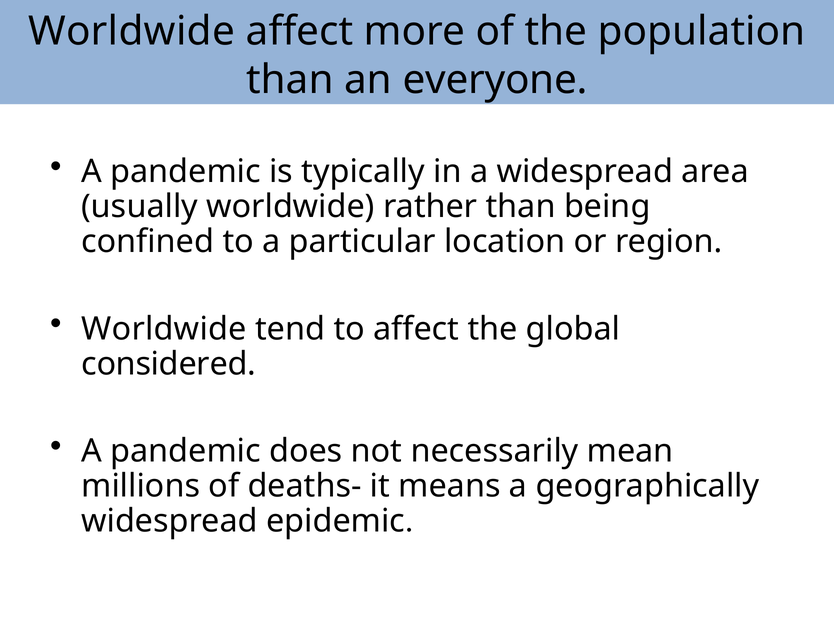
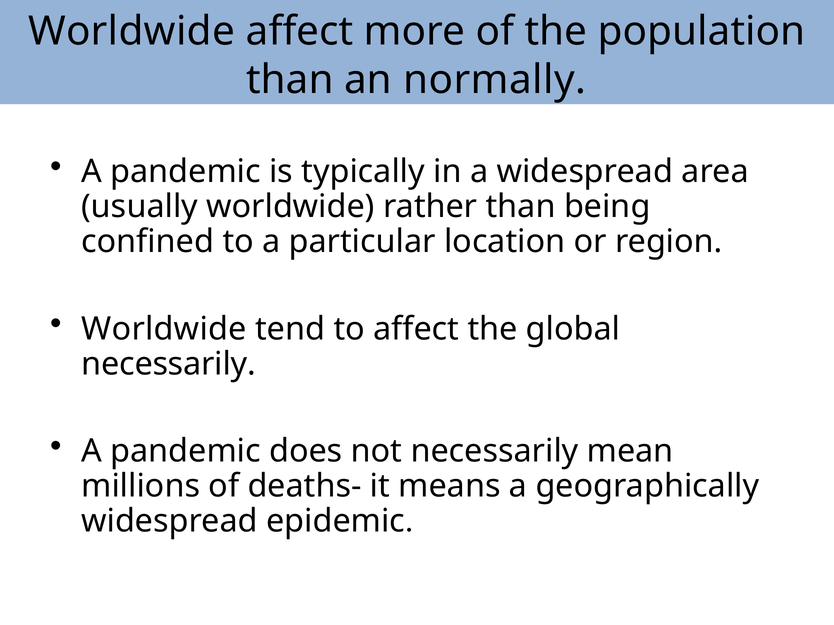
everyone: everyone -> normally (495, 80)
considered: considered -> necessarily (169, 364)
